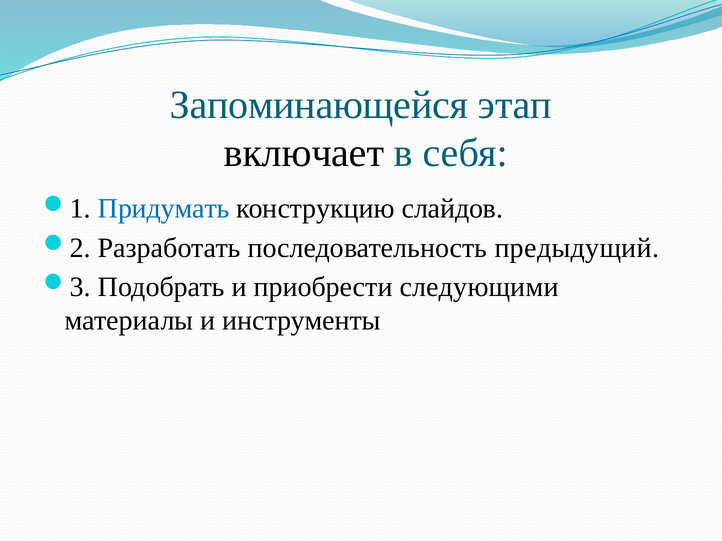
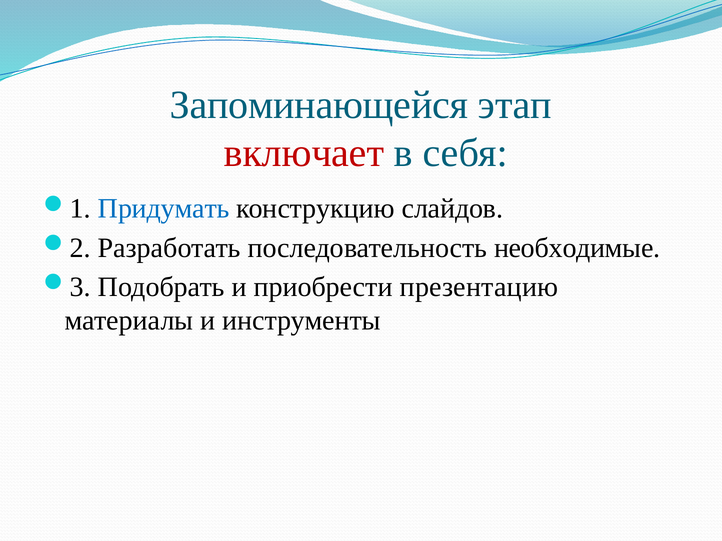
включает colour: black -> red (304, 153)
предыдущий: предыдущий -> необходимые (577, 248)
следующими: следующими -> презентацию (479, 287)
